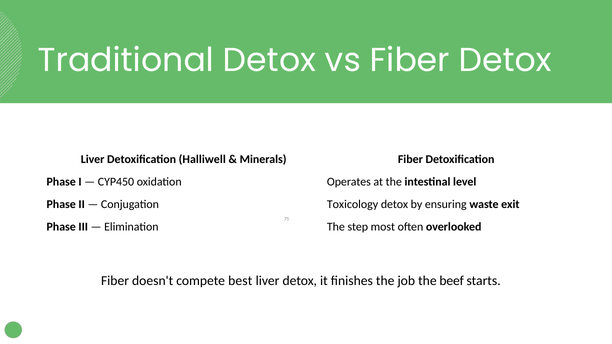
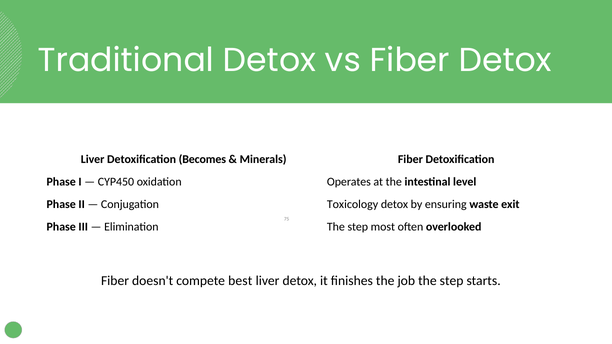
Halliwell: Halliwell -> Becomes (202, 159)
job the beef: beef -> step (452, 281)
